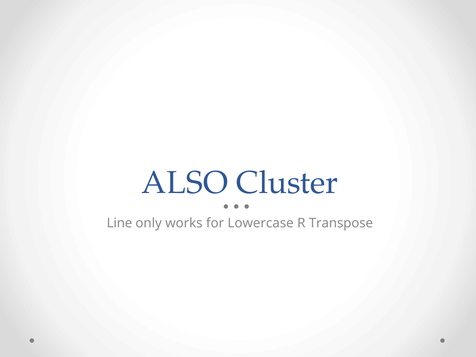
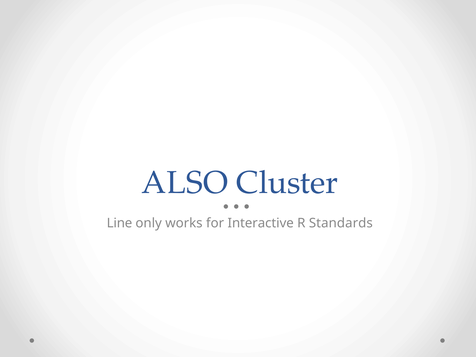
Lowercase: Lowercase -> Interactive (261, 223)
Transpose: Transpose -> Standards (341, 223)
